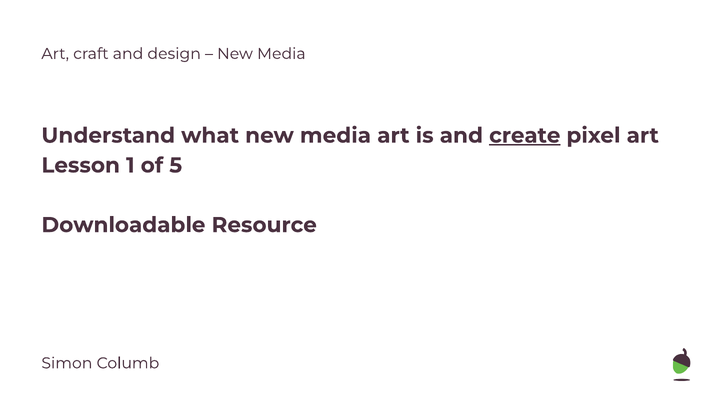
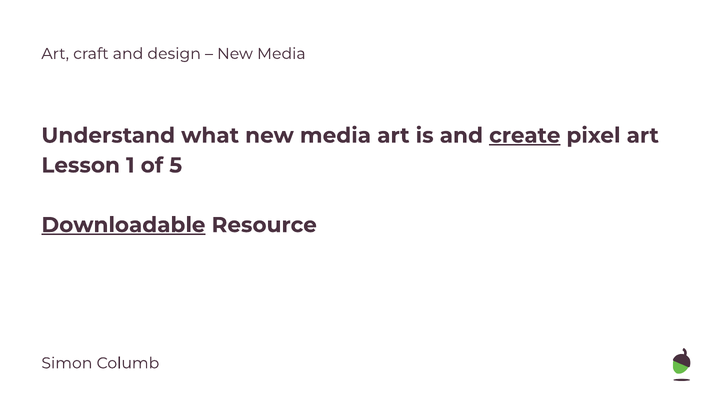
Downloadable underline: none -> present (123, 225)
